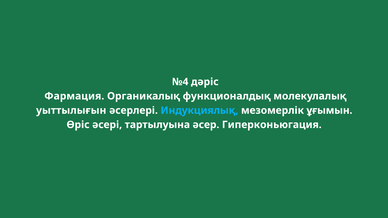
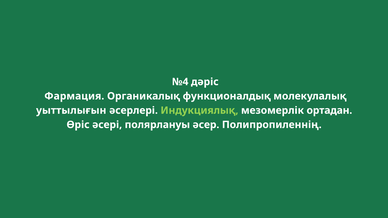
Индукциялық colour: light blue -> light green (199, 111)
ұғымын: ұғымын -> ортадан (329, 111)
тартылуына: тартылуына -> полярлануы (157, 125)
Гиперконьюгация: Гиперконьюгация -> Полипропиленнің (272, 125)
